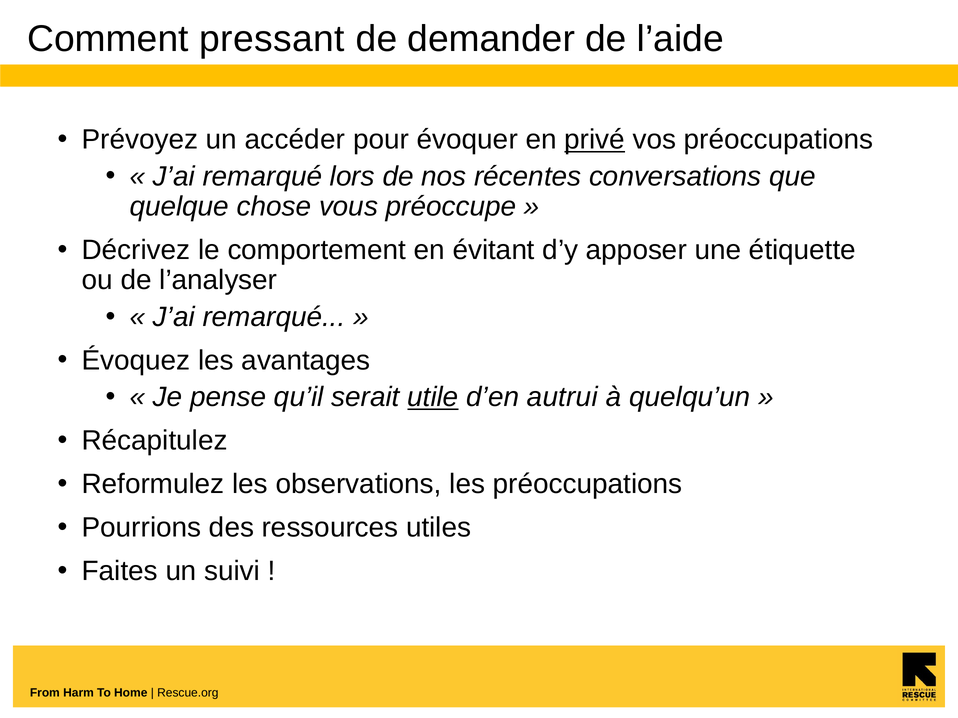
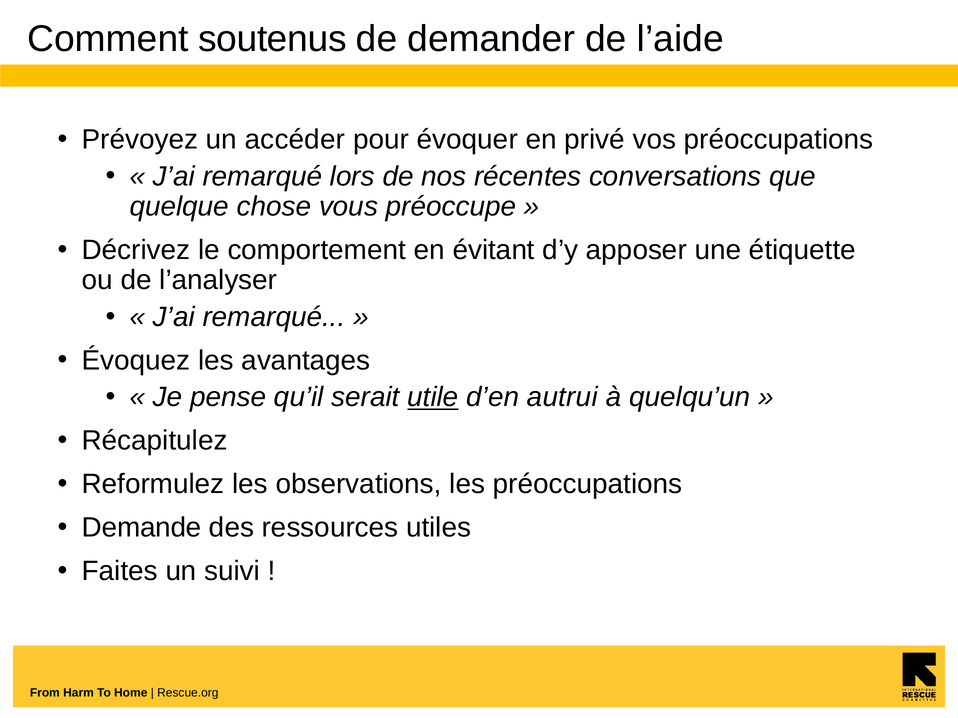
pressant: pressant -> soutenus (272, 39)
privé underline: present -> none (595, 140)
Pourrions: Pourrions -> Demande (142, 528)
